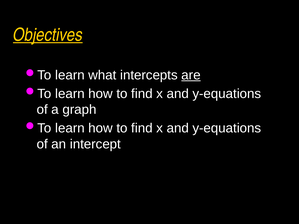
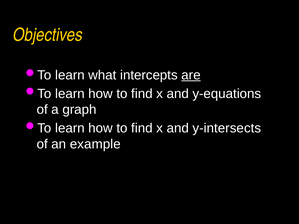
Objectives underline: present -> none (48, 35)
y-equations: y-equations -> y-intersects (227, 128)
intercept: intercept -> example (95, 144)
